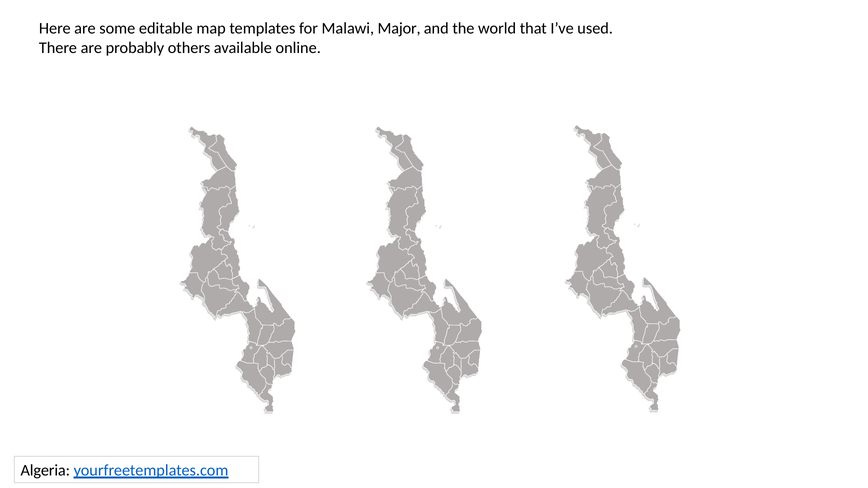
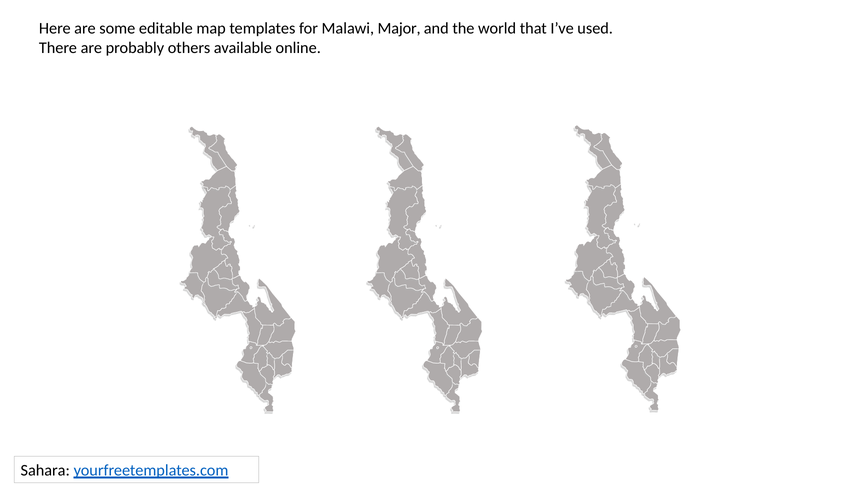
Algeria: Algeria -> Sahara (45, 471)
